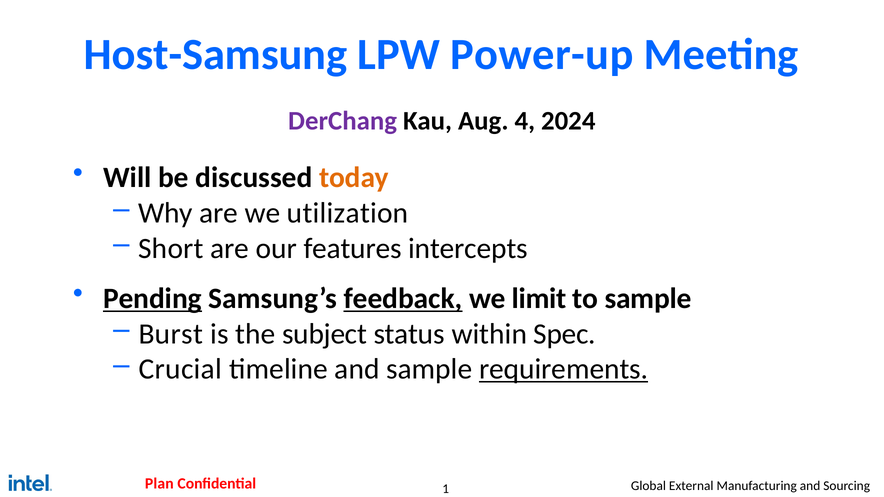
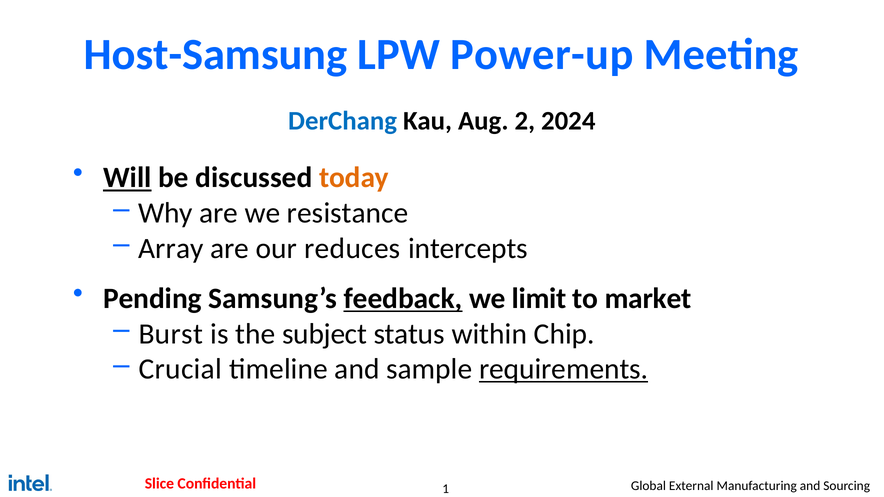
DerChang colour: purple -> blue (343, 121)
4: 4 -> 2 (525, 121)
Will underline: none -> present (127, 178)
utilization: utilization -> resistance (348, 213)
Short: Short -> Array (171, 249)
features: features -> reduces (352, 249)
Pending underline: present -> none (152, 299)
to sample: sample -> market (648, 299)
Spec: Spec -> Chip (564, 334)
Plan: Plan -> Slice (159, 484)
